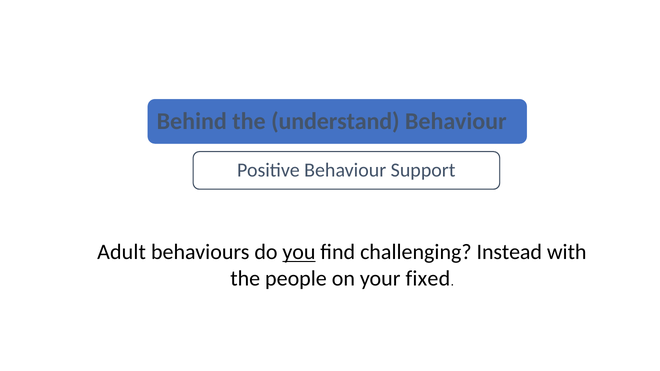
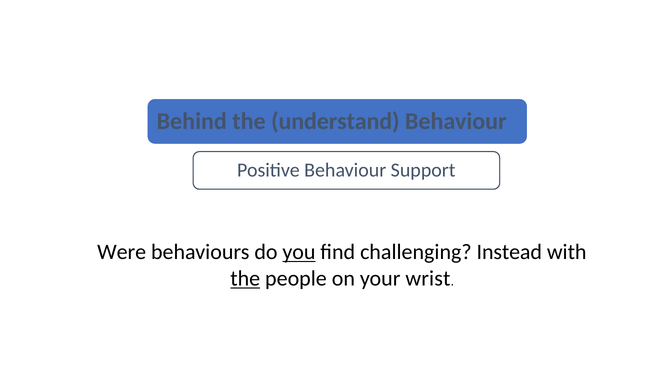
Adult: Adult -> Were (122, 252)
the underline: none -> present (245, 279)
fixed: fixed -> wrist (428, 279)
